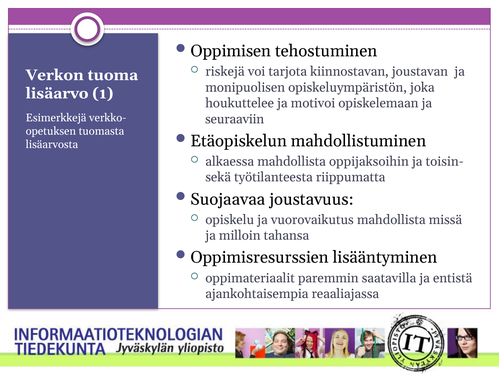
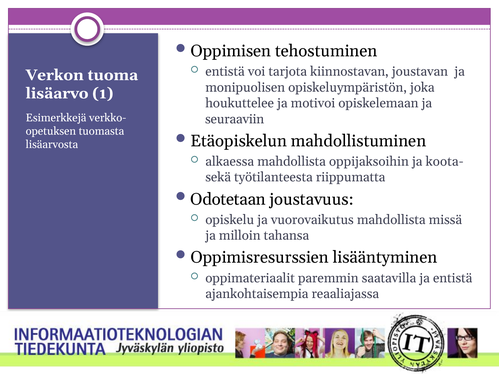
riskejä: riskejä -> entistä (225, 72)
toisin-: toisin- -> koota- (445, 162)
Suojaavaa: Suojaavaa -> Odotetaan (228, 199)
